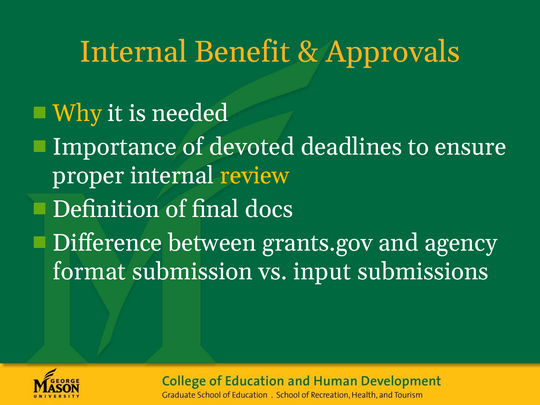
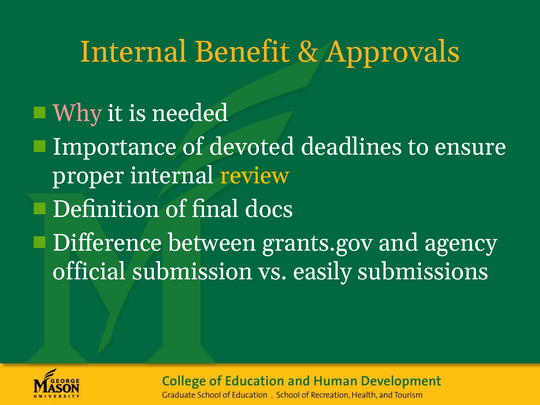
Why colour: yellow -> pink (77, 113)
format: format -> official (89, 272)
input: input -> easily (322, 272)
